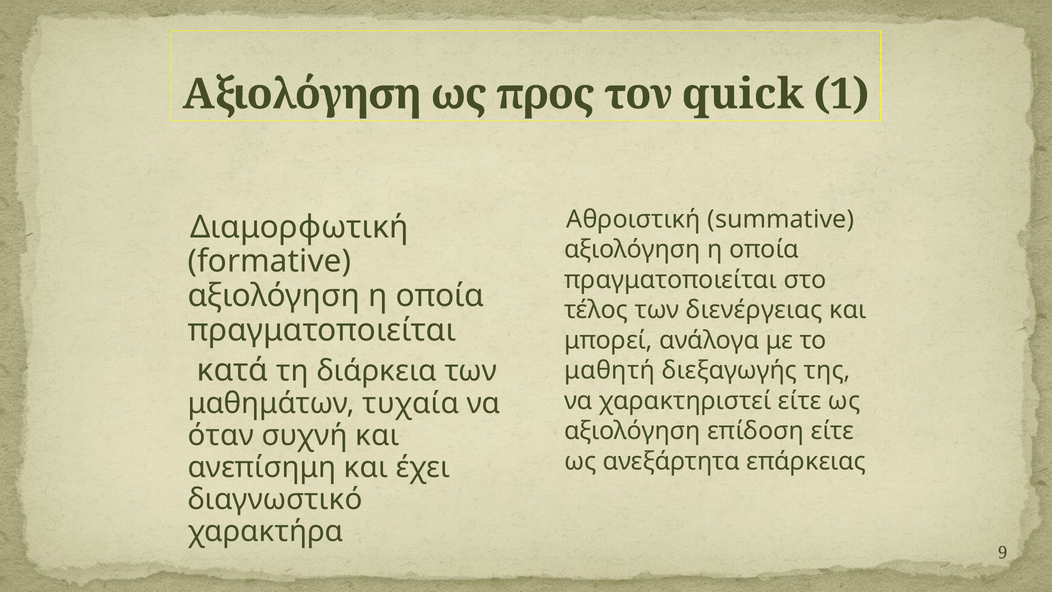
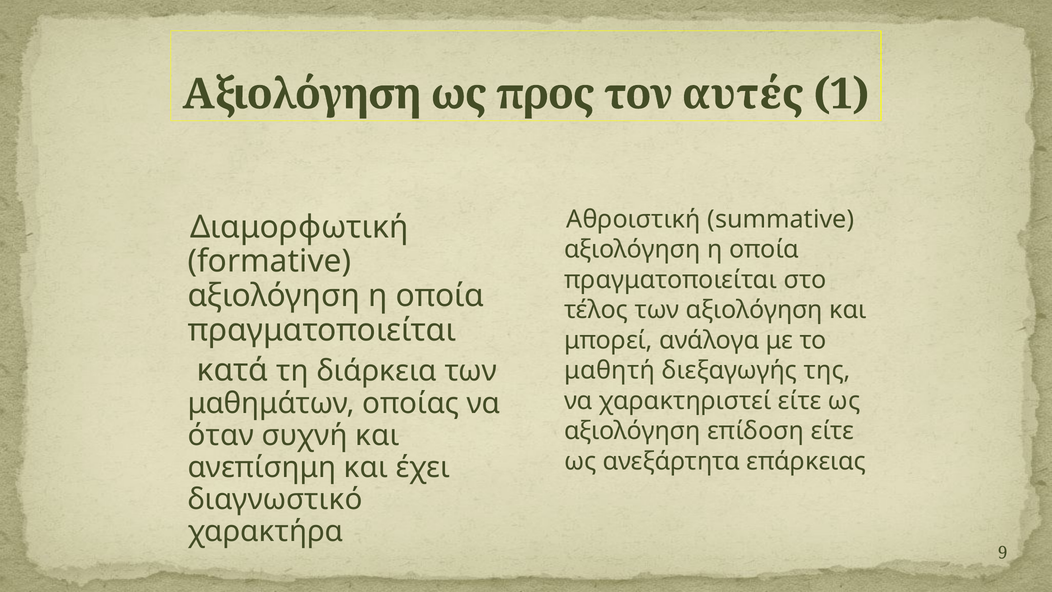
quick: quick -> αυτές (743, 94)
των διενέργειας: διενέργειας -> αξιολόγηση (754, 310)
τυχαία: τυχαία -> οποίας (411, 403)
